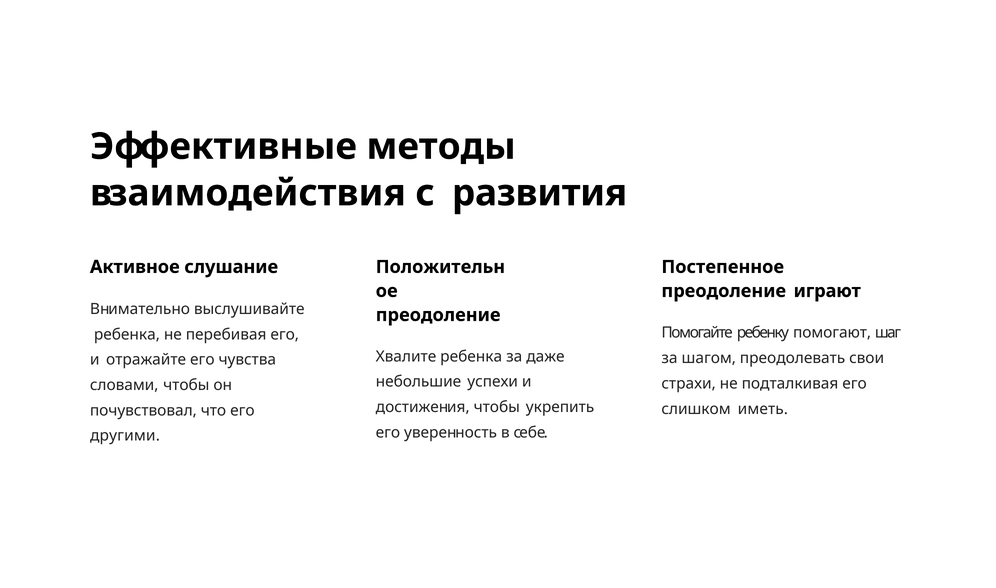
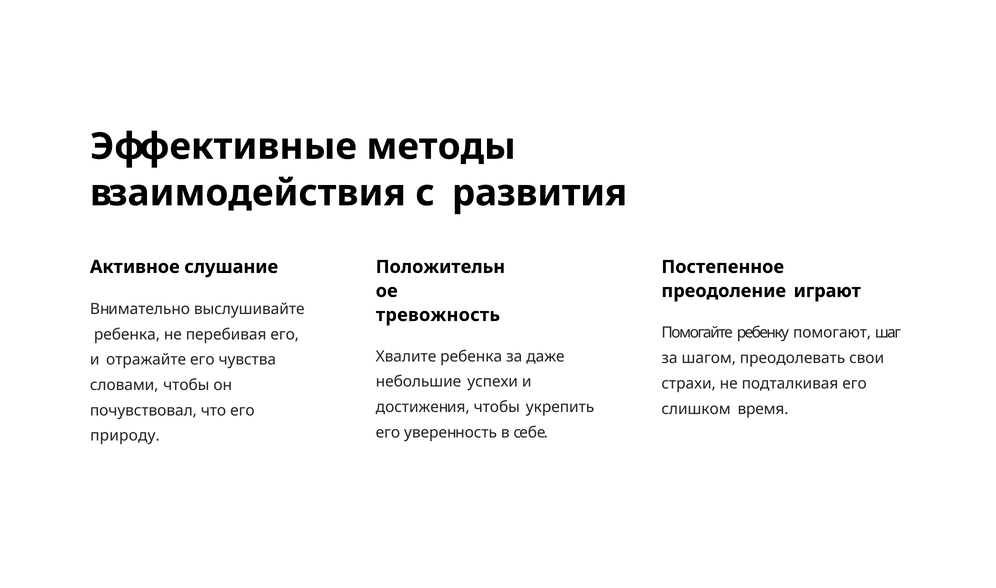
преодоление: преодоление -> тревожность (438, 315)
иметь: иметь -> время (763, 409)
другими: другими -> природу (125, 436)
